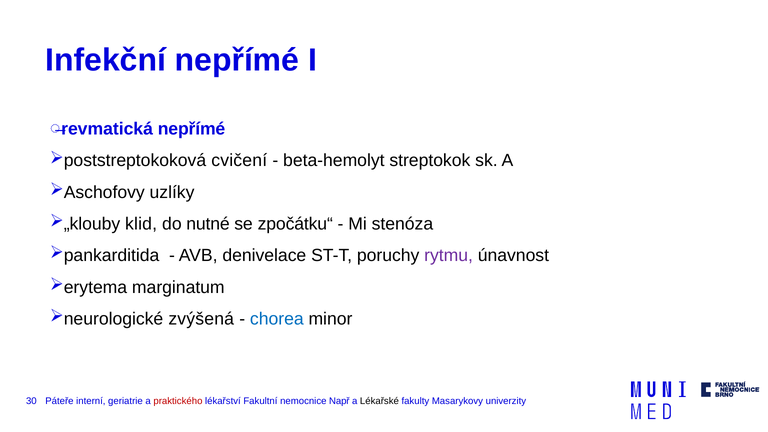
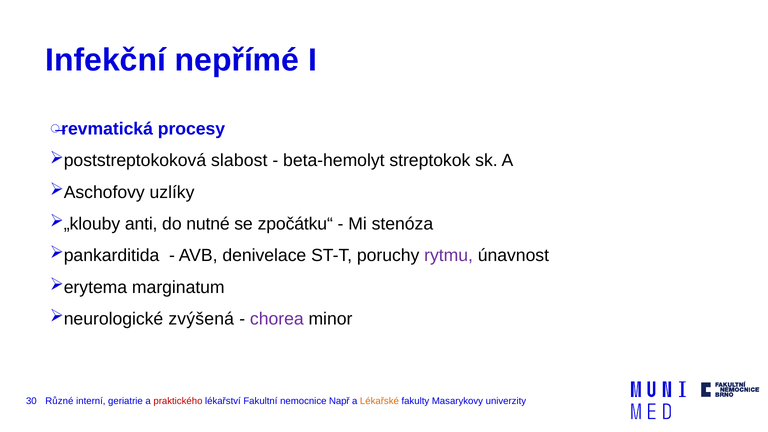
nepřímé: nepřímé -> procesy (191, 129)
cvičení: cvičení -> slabost (239, 161)
klid: klid -> anti (141, 224)
chorea colour: blue -> purple (277, 319)
Páteře: Páteře -> Různé (59, 401)
Lékařské colour: black -> orange (379, 401)
